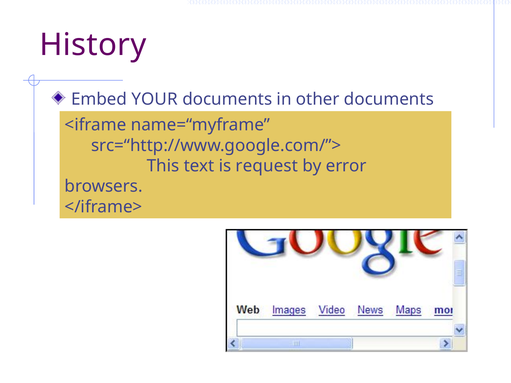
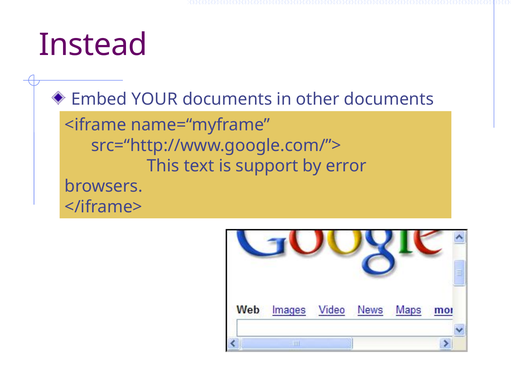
History: History -> Instead (93, 45)
request: request -> support (267, 166)
